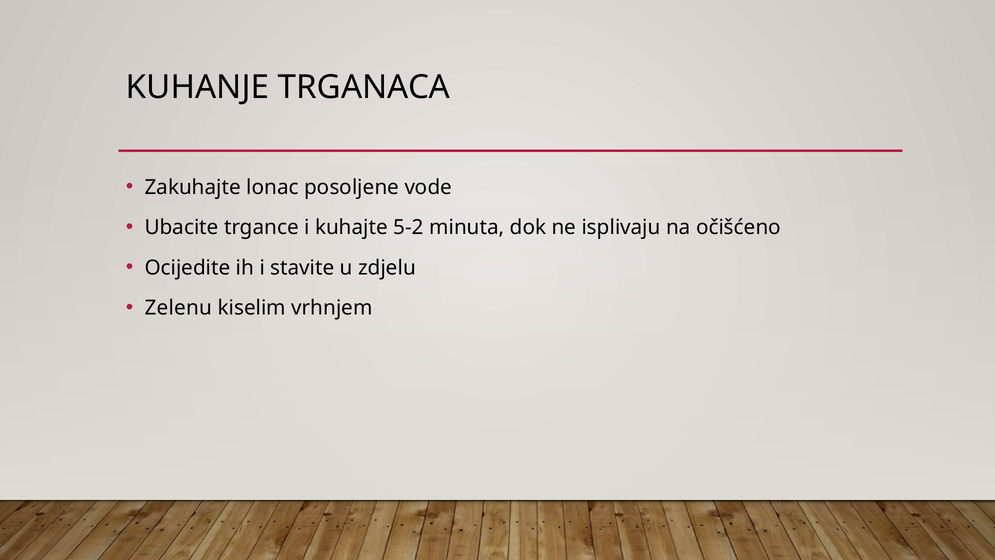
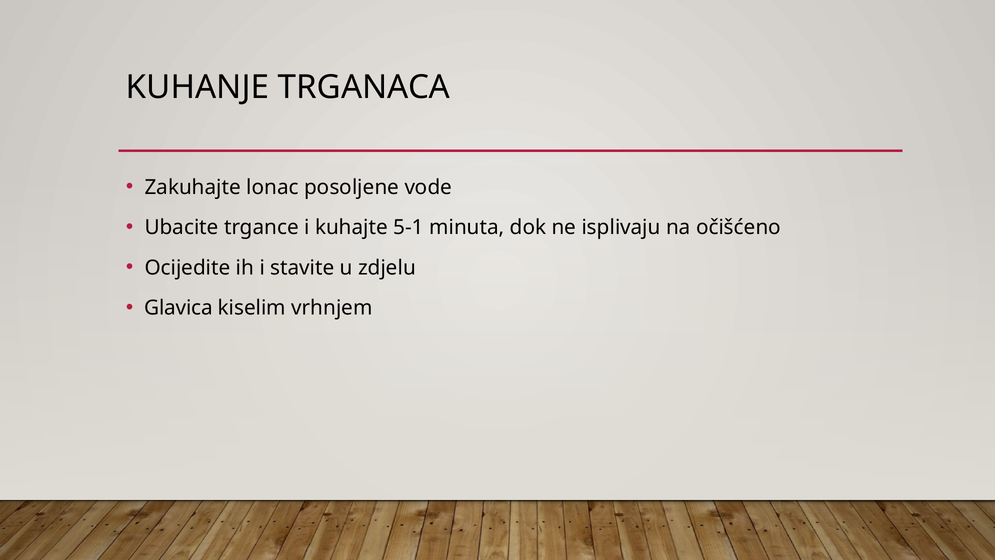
5-2: 5-2 -> 5-1 (409, 227)
Zelenu: Zelenu -> Glavica (179, 308)
